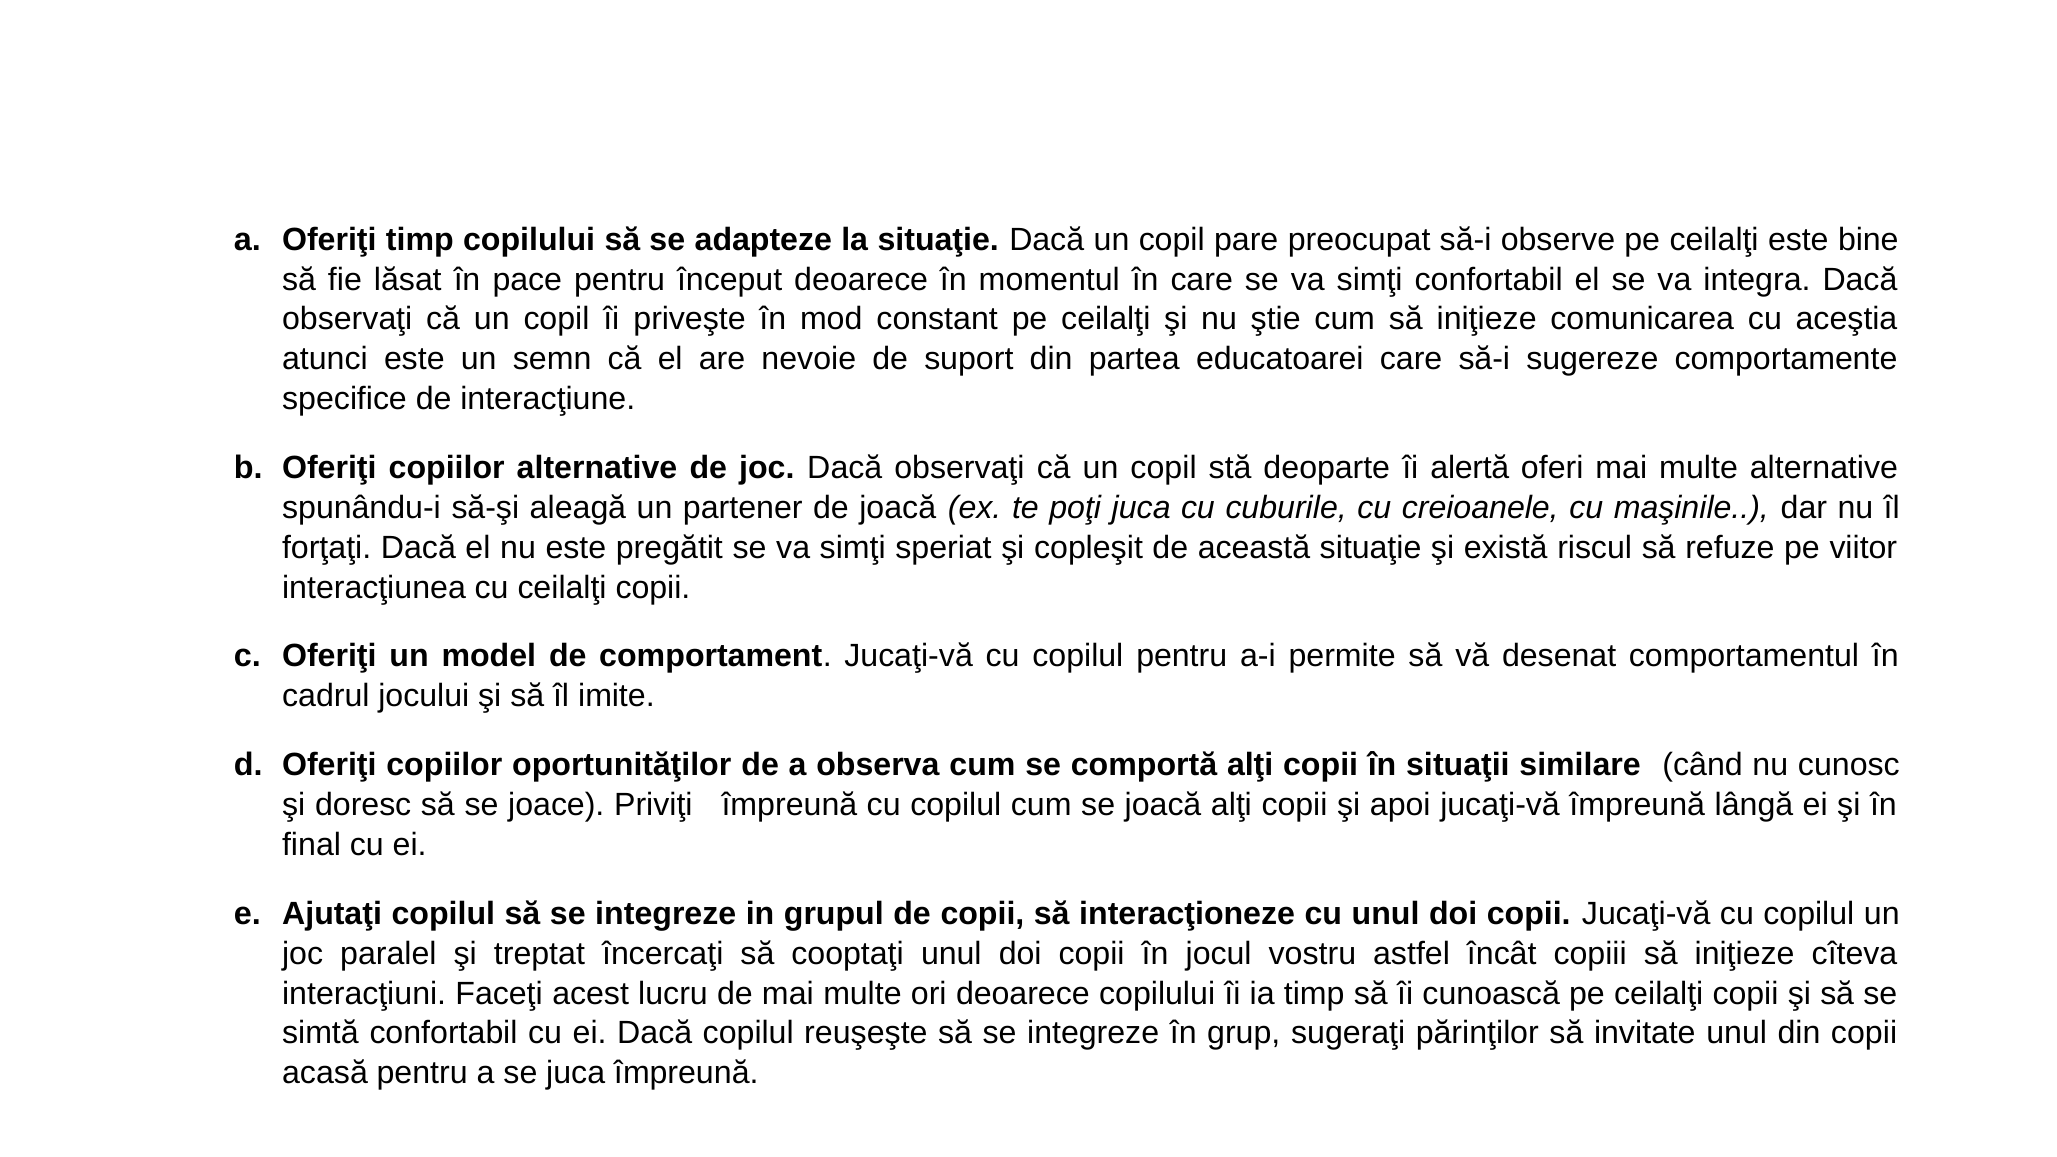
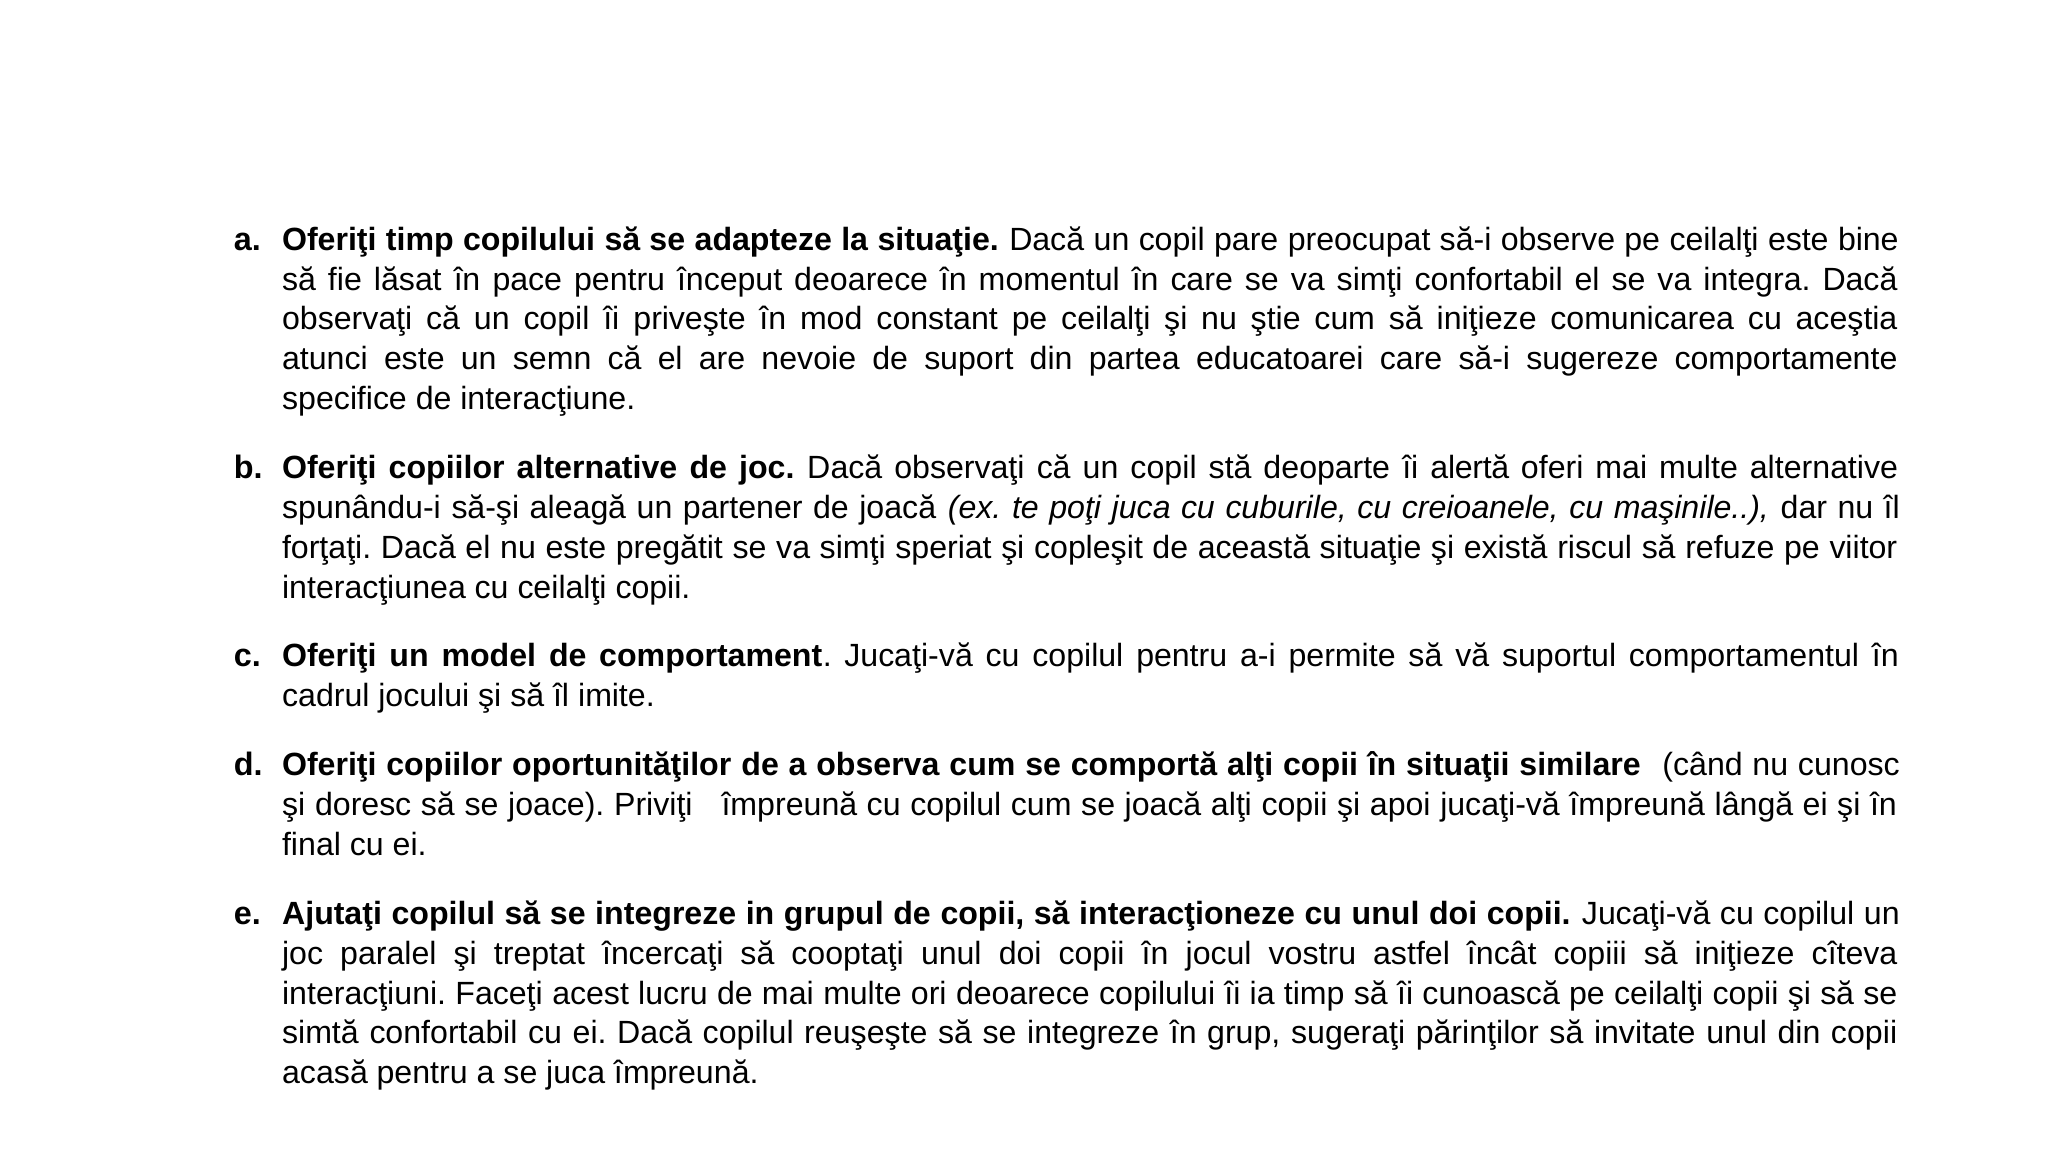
desenat: desenat -> suportul (1559, 656)
